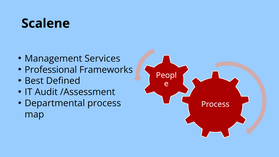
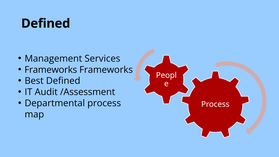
Scalene: Scalene -> Defined (46, 23)
Professional: Professional -> Frameworks (51, 70)
